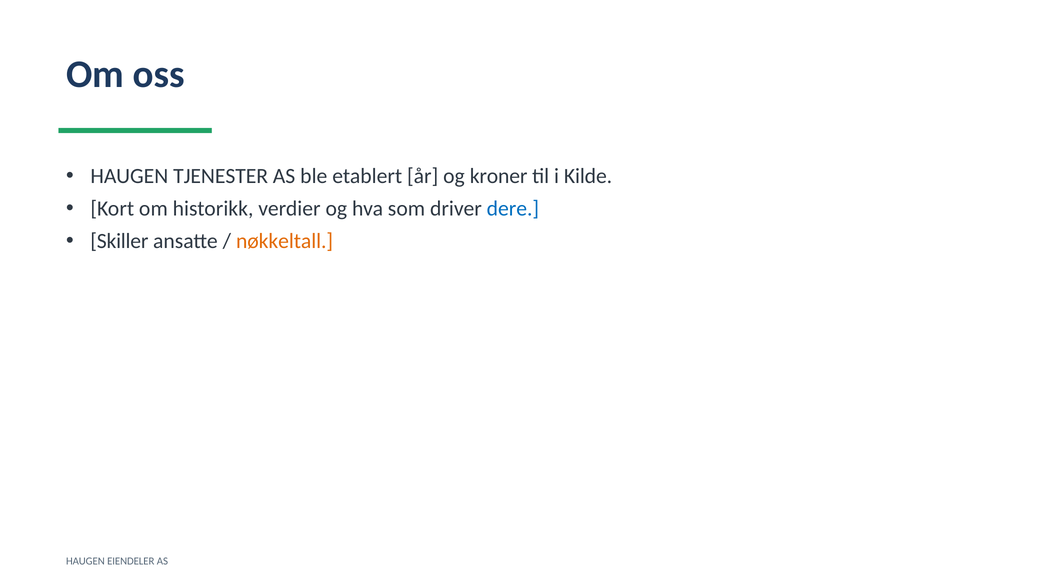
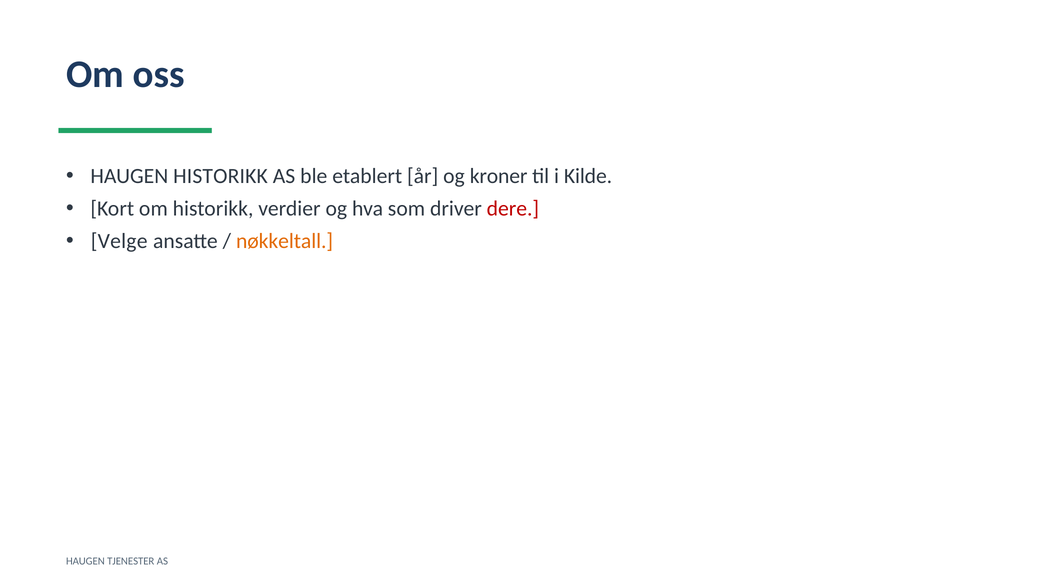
HAUGEN TJENESTER: TJENESTER -> HISTORIKK (220, 176)
dere colour: blue -> red (513, 208)
Skiller: Skiller -> Velge (119, 241)
EIENDELER: EIENDELER -> TJENESTER (131, 561)
